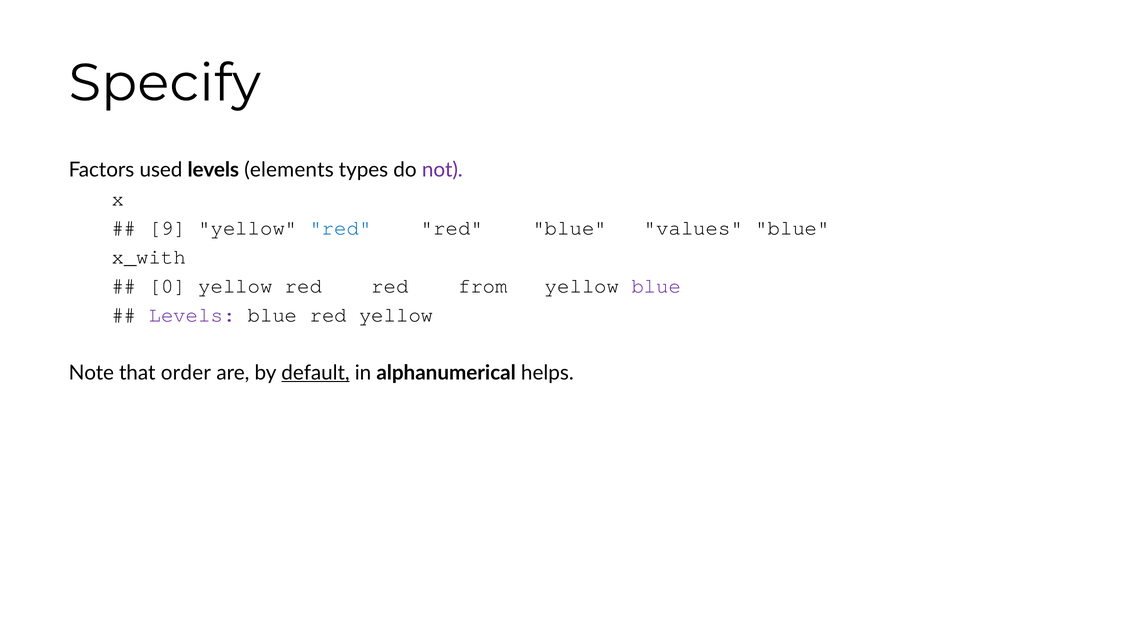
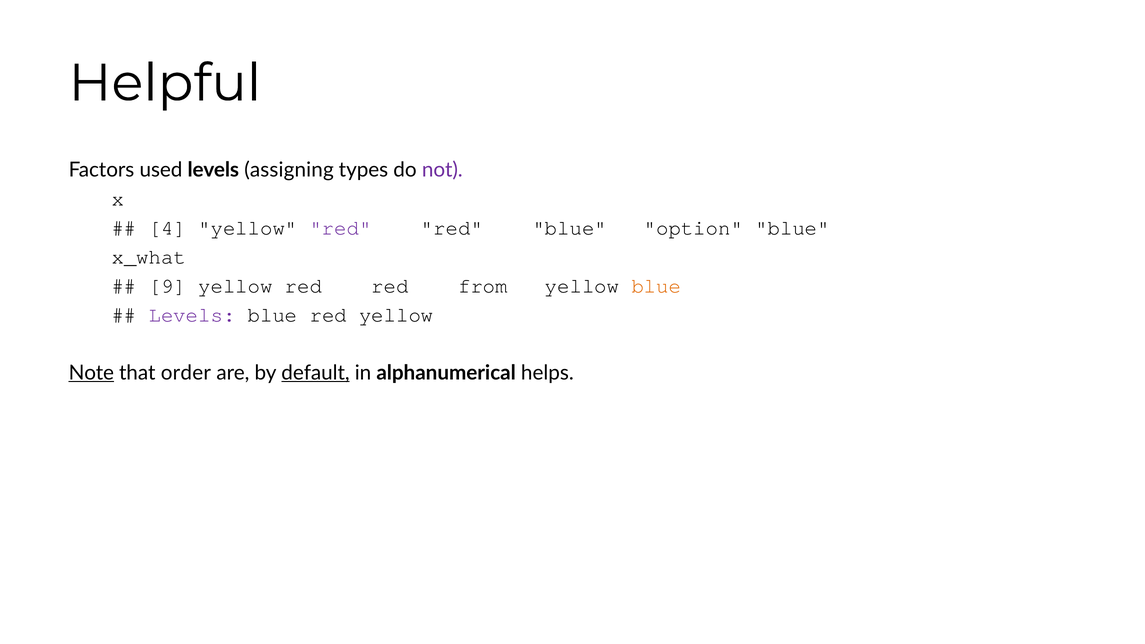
Specify: Specify -> Helpful (165, 83)
elements: elements -> assigning (289, 170)
9: 9 -> 4 (167, 228)
red colour: blue -> purple (341, 228)
values: values -> option (694, 228)
x_with: x_with -> x_what (149, 257)
0: 0 -> 9 (167, 286)
blue colour: purple -> orange (656, 286)
Note underline: none -> present (91, 373)
